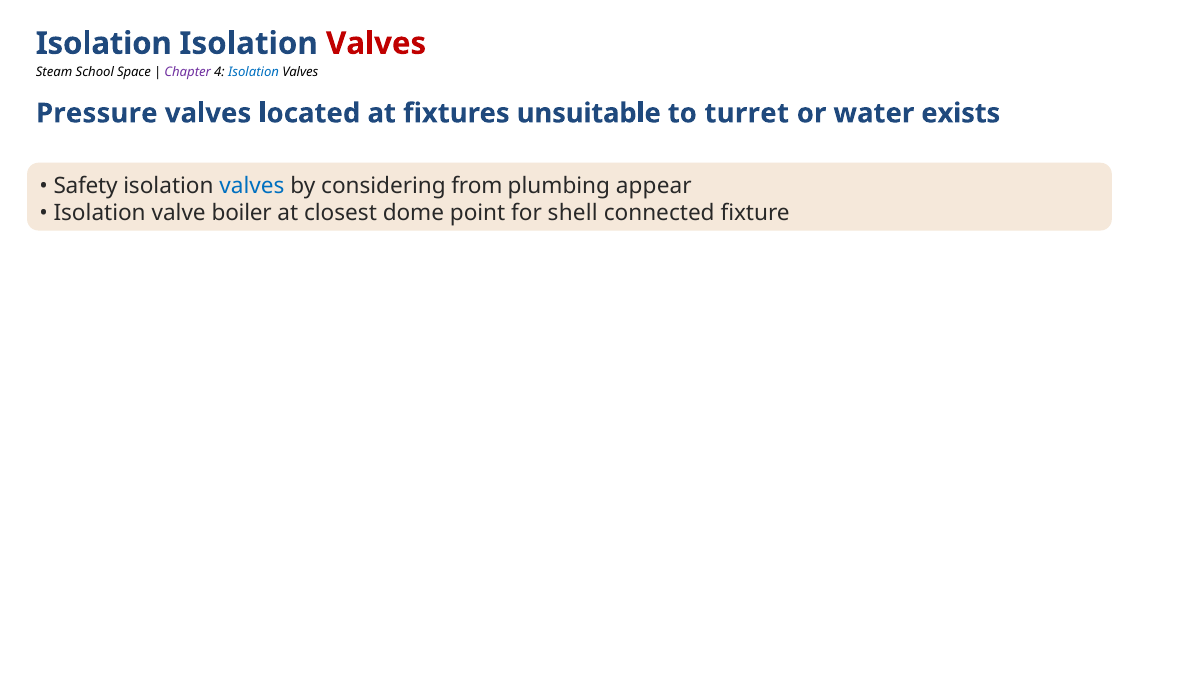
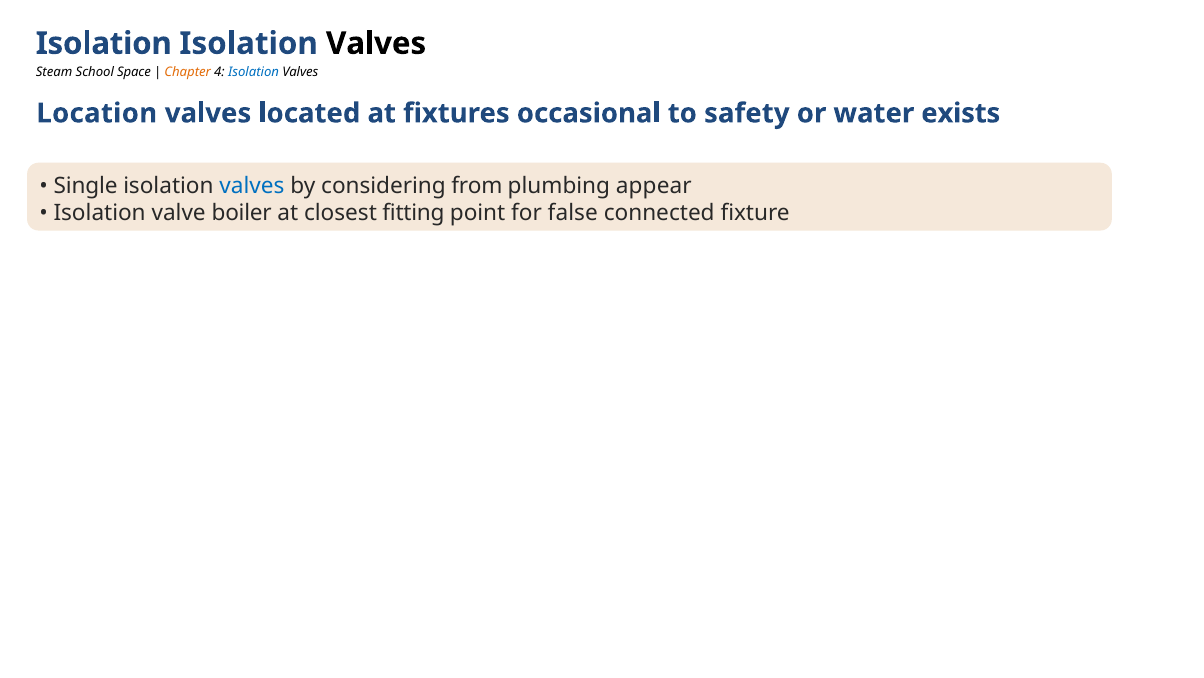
Valves colour: red -> black (376, 44)
Chapter colour: purple -> orange (188, 72)
Pressure: Pressure -> Location (97, 113)
unsuitable: unsuitable -> occasional (589, 113)
turret: turret -> safety (747, 113)
Safety: Safety -> Single (86, 186)
dome: dome -> fitting (414, 213)
shell: shell -> false (573, 213)
